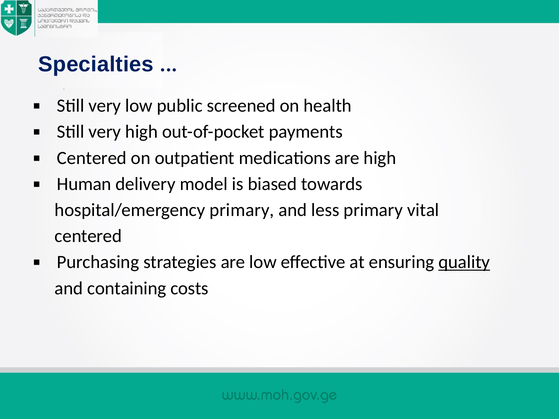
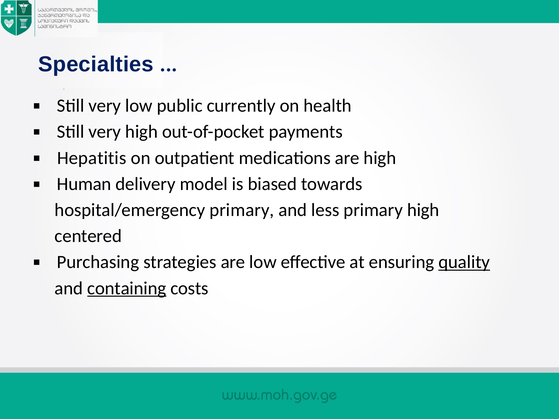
screened: screened -> currently (241, 106)
Centered: Centered -> Hepatitis (92, 158)
primary vital: vital -> high (423, 210)
containing underline: none -> present (127, 288)
